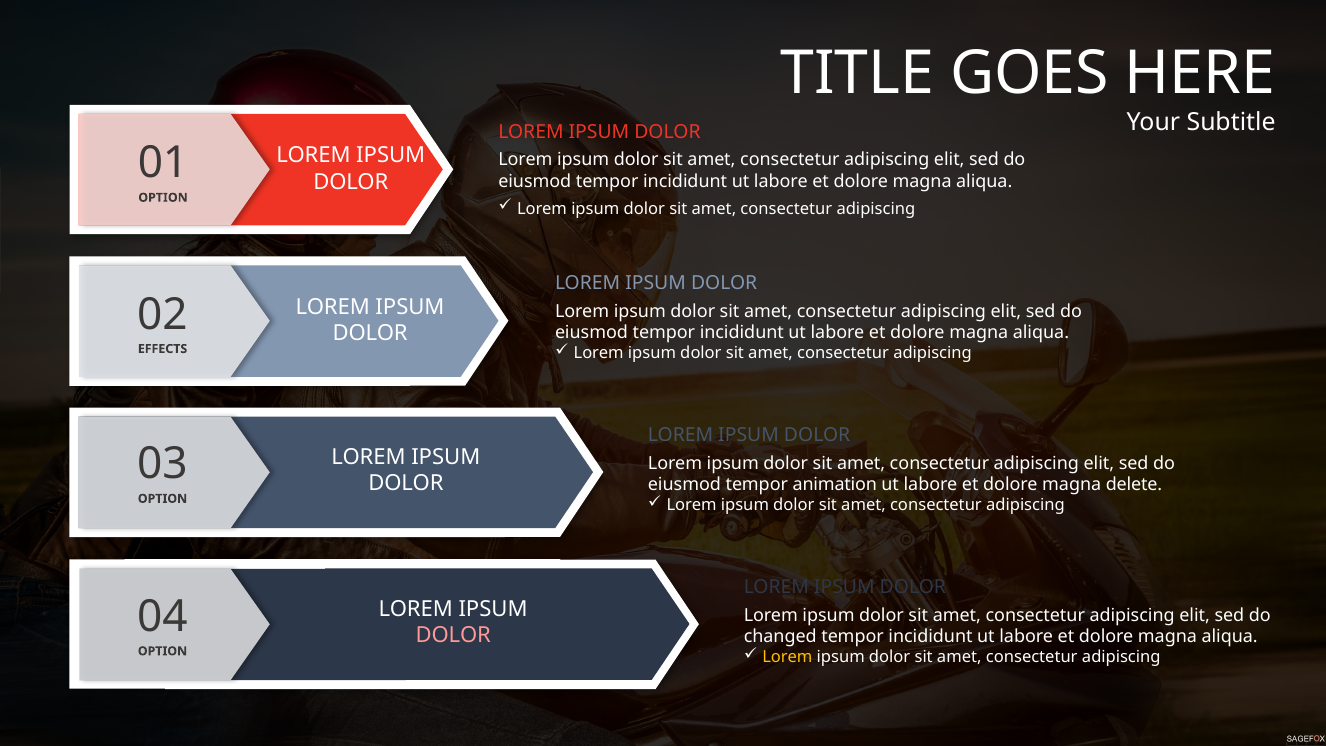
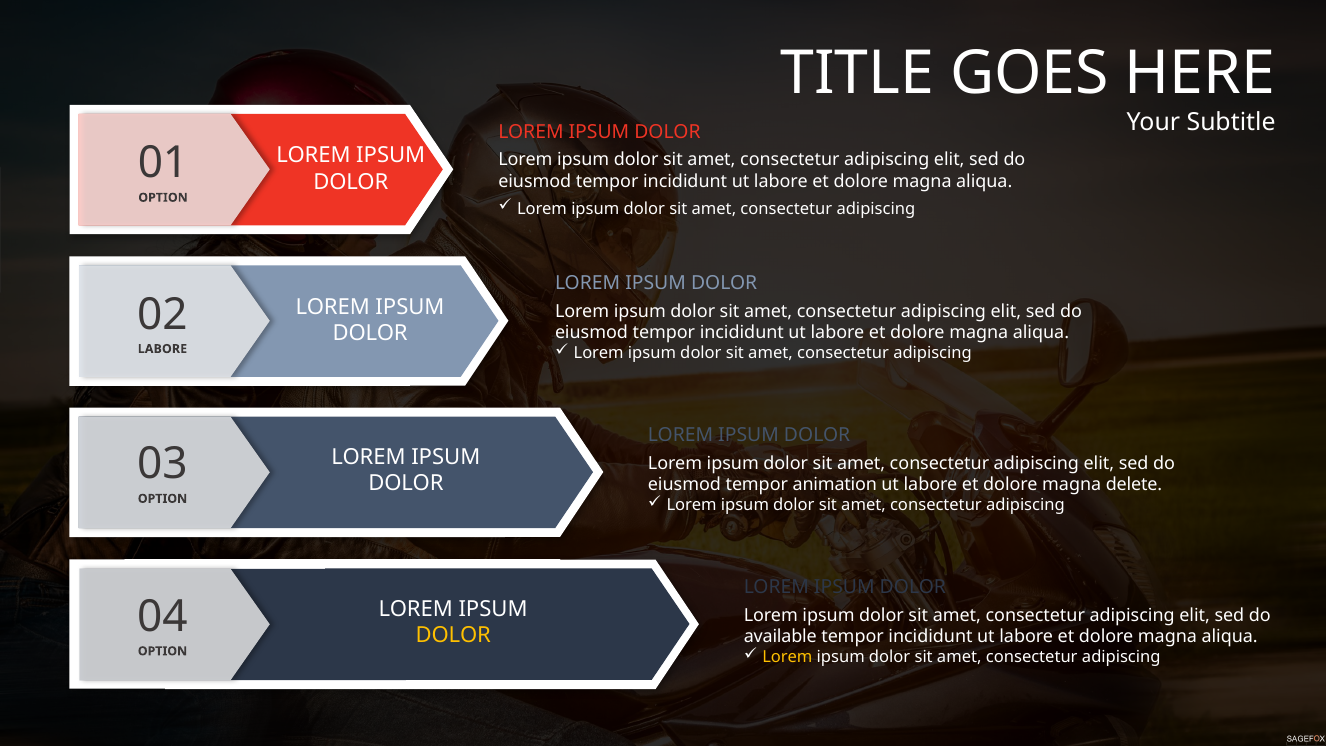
EFFECTS: EFFECTS -> LABORE (162, 349)
DOLOR colour: pink -> yellow (453, 635)
changed: changed -> available (780, 637)
